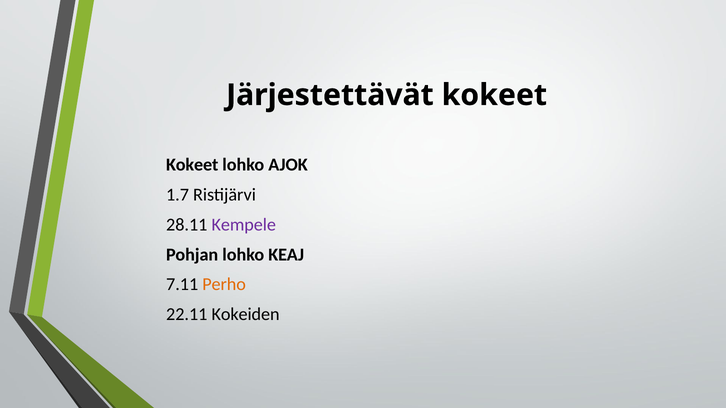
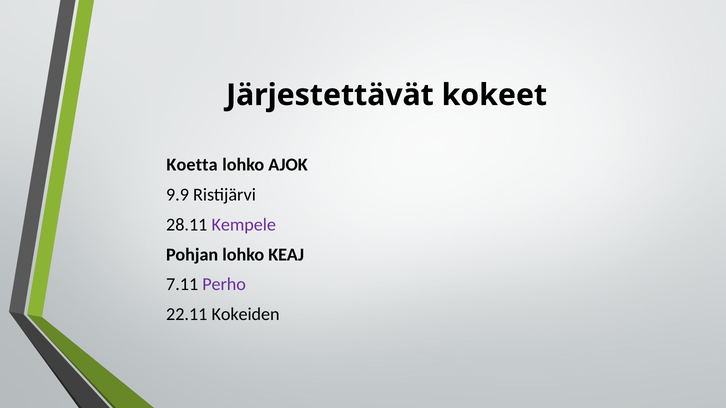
Kokeet: Kokeet -> Koetta (192, 165)
1.7: 1.7 -> 9.9 (178, 195)
Perho colour: orange -> purple (224, 285)
